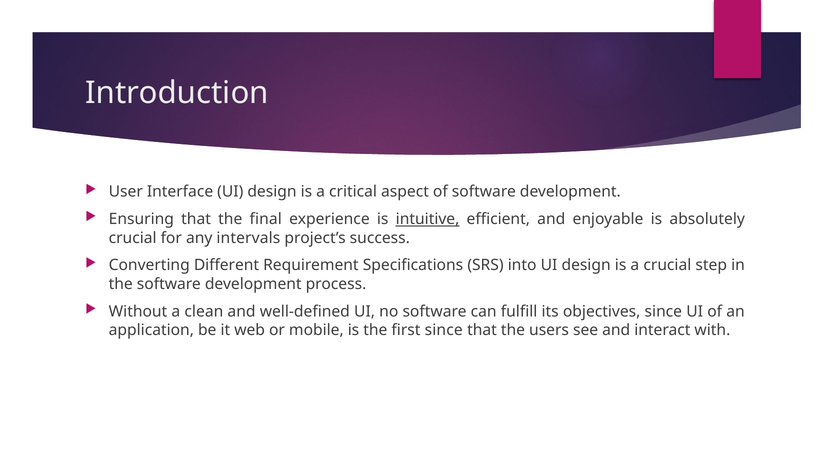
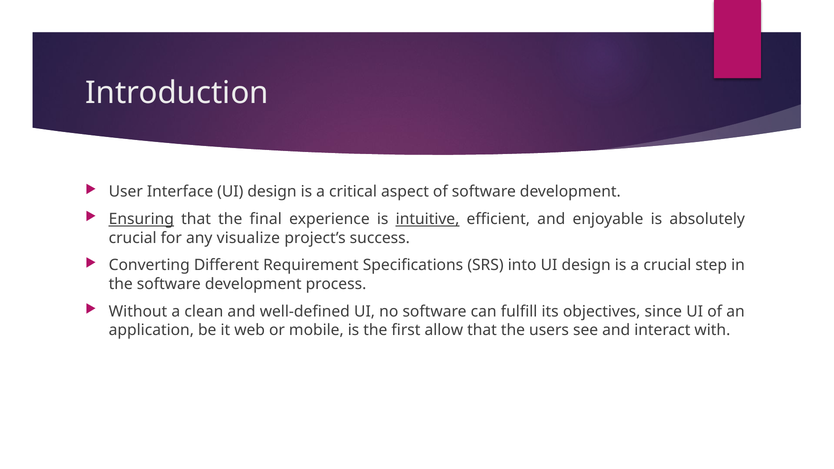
Ensuring underline: none -> present (141, 219)
intervals: intervals -> visualize (248, 238)
first since: since -> allow (444, 330)
